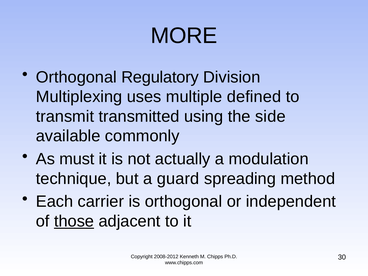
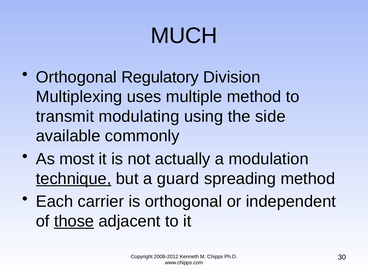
MORE: MORE -> MUCH (184, 36)
multiple defined: defined -> method (254, 97)
transmitted: transmitted -> modulating (139, 116)
must: must -> most (77, 159)
technique underline: none -> present (74, 179)
